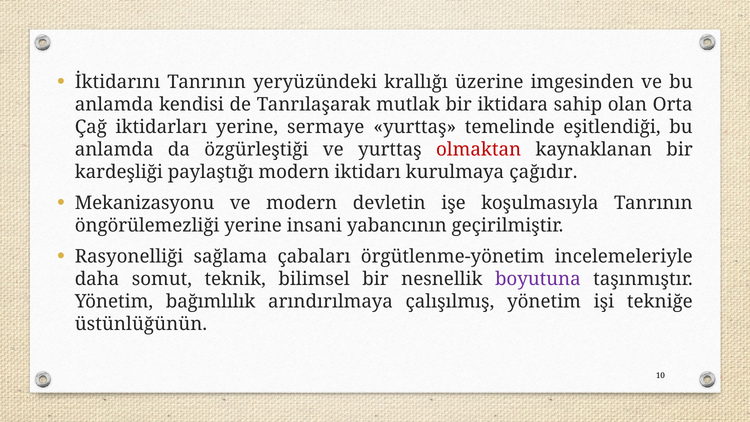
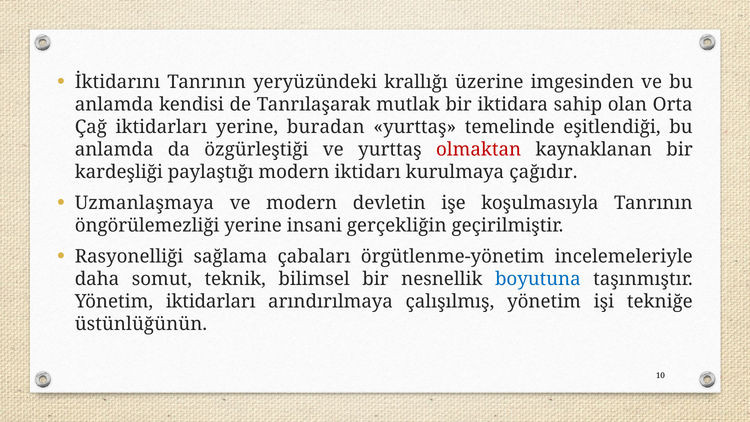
sermaye: sermaye -> buradan (326, 127)
Mekanizasyonu: Mekanizasyonu -> Uzmanlaşmaya (144, 203)
yabancının: yabancının -> gerçekliğin (397, 225)
boyutuna colour: purple -> blue (538, 279)
Yönetim bağımlılık: bağımlılık -> iktidarları (211, 301)
